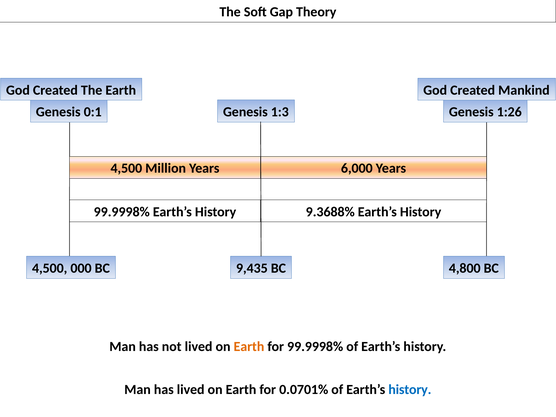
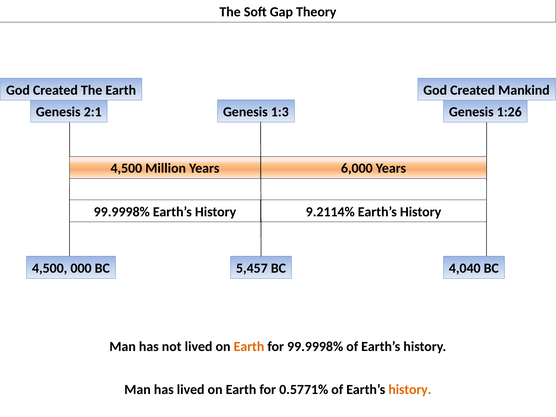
0:1: 0:1 -> 2:1 (93, 112)
9.3688%: 9.3688% -> 9.2114% (330, 212)
9,435: 9,435 -> 5,457 (252, 268)
4,800: 4,800 -> 4,040 (465, 268)
0.0701%: 0.0701% -> 0.5771% (304, 390)
history colour: blue -> orange (410, 390)
